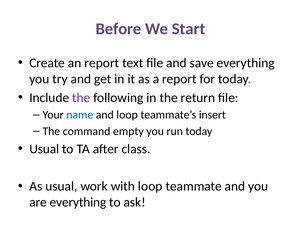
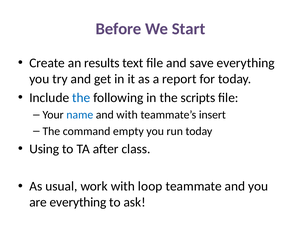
an report: report -> results (102, 63)
the colour: purple -> blue (81, 98)
return: return -> scripts (198, 98)
and loop: loop -> with (127, 115)
Usual: Usual -> Using (44, 149)
